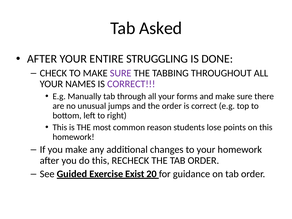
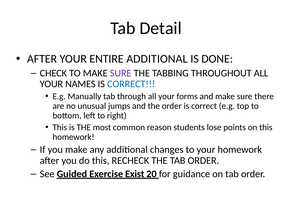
Asked: Asked -> Detail (161, 28)
ENTIRE STRUGGLING: STRUGGLING -> ADDITIONAL (157, 59)
CORRECT colour: purple -> blue (131, 84)
